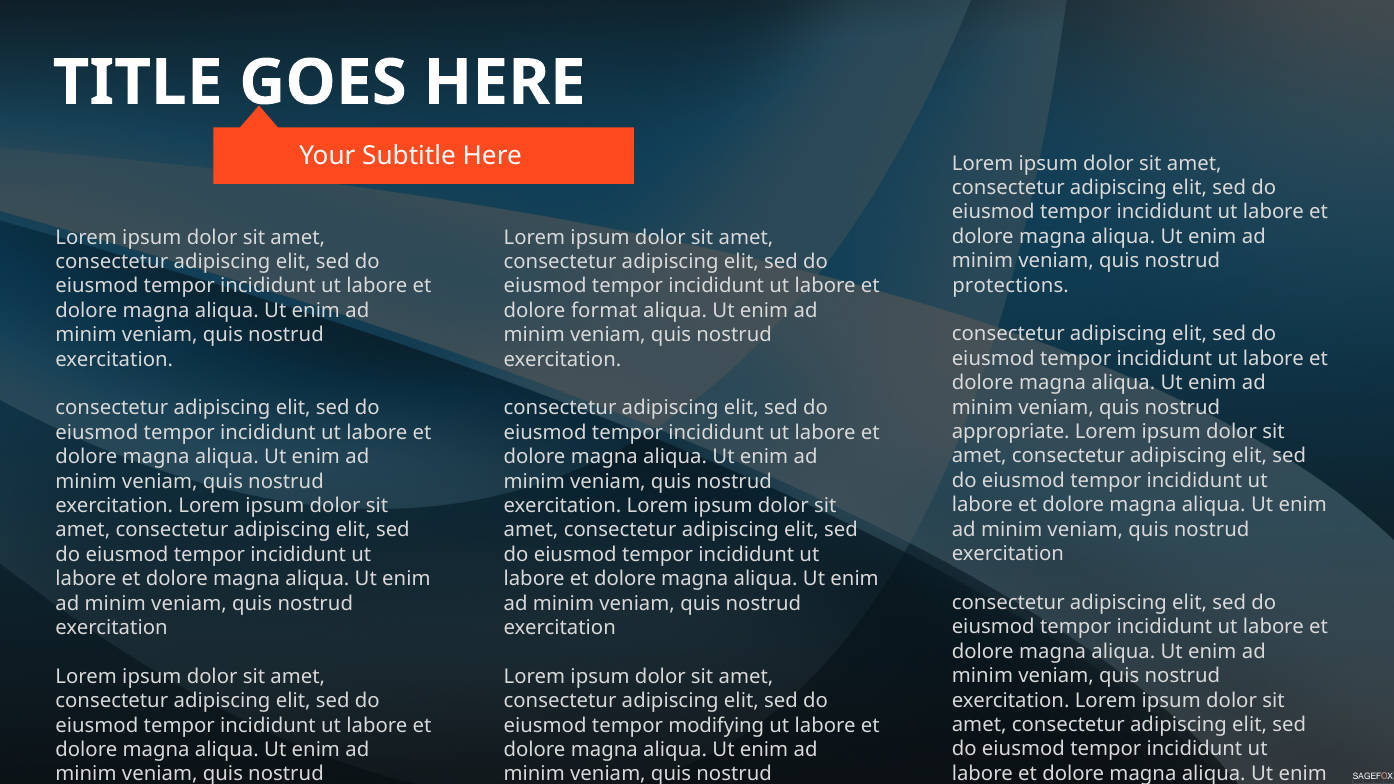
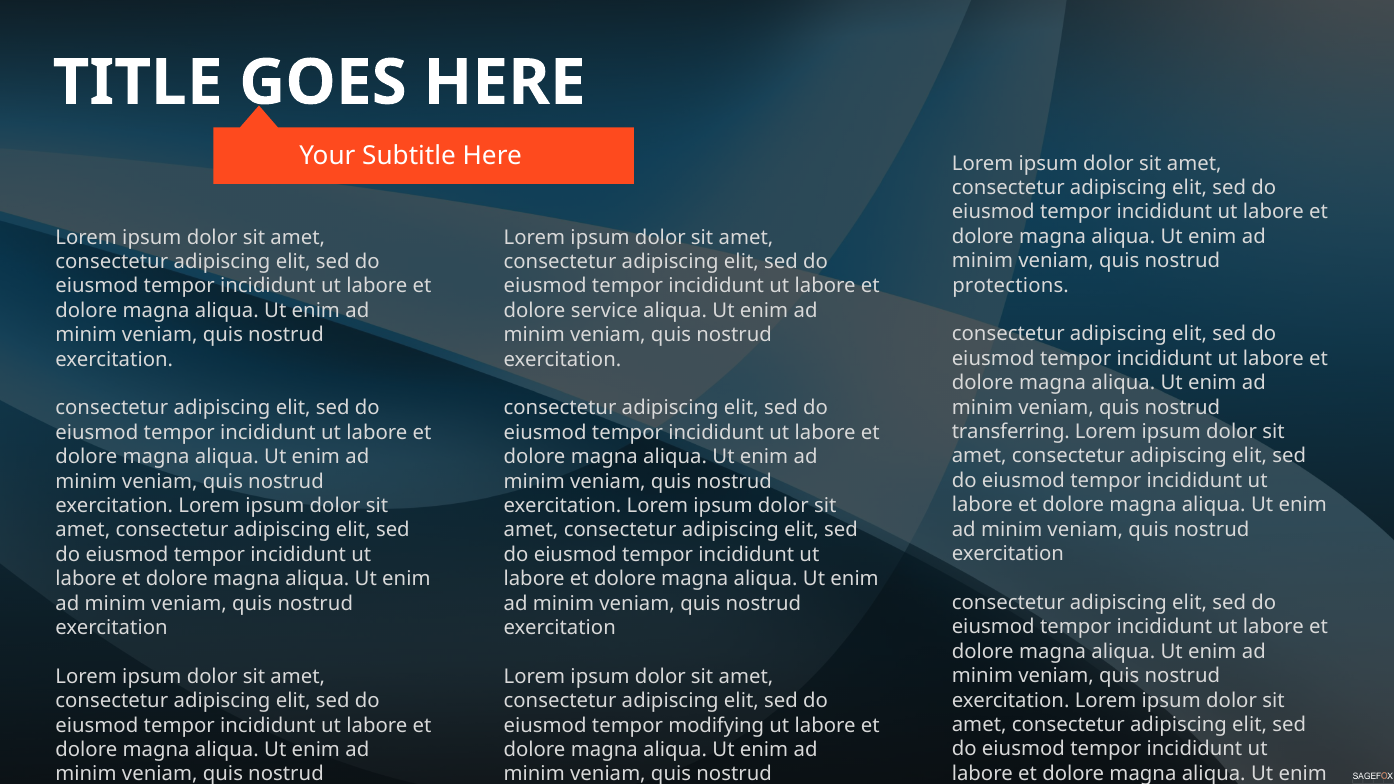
format: format -> service (604, 311)
appropriate: appropriate -> transferring (1011, 432)
